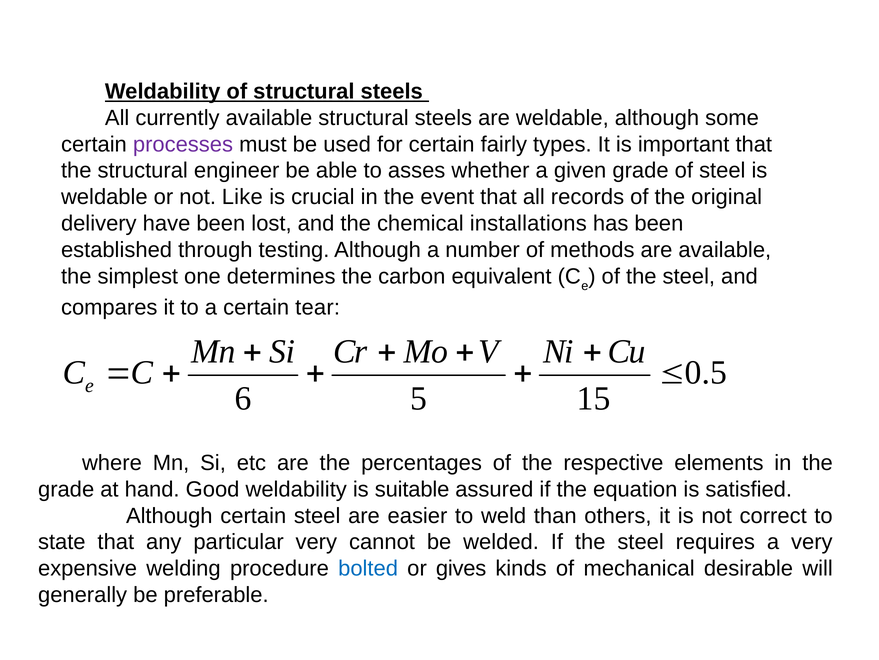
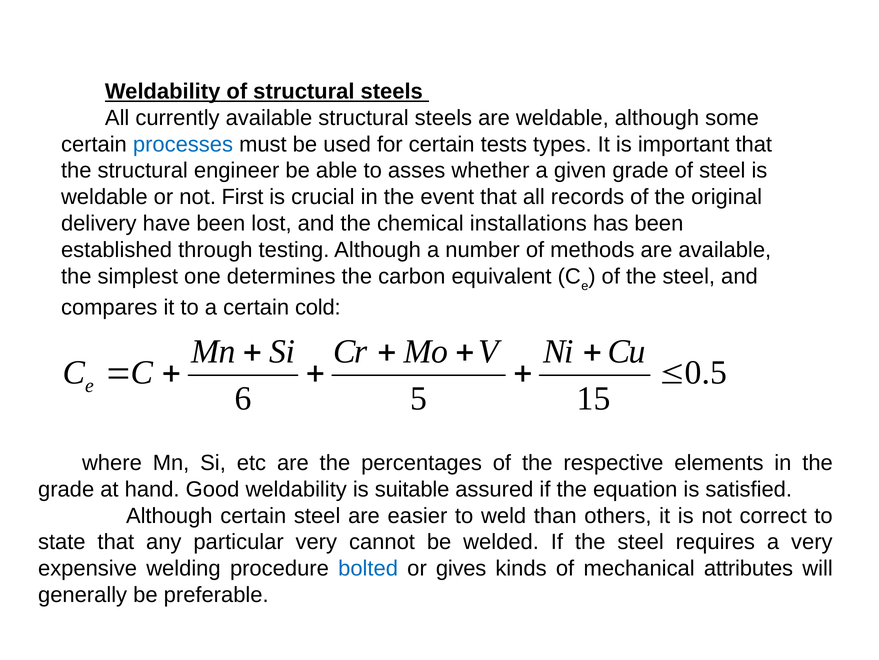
processes colour: purple -> blue (183, 144)
fairly: fairly -> tests (504, 144)
Like: Like -> First (242, 197)
tear: tear -> cold (318, 307)
desirable: desirable -> attributes (748, 568)
